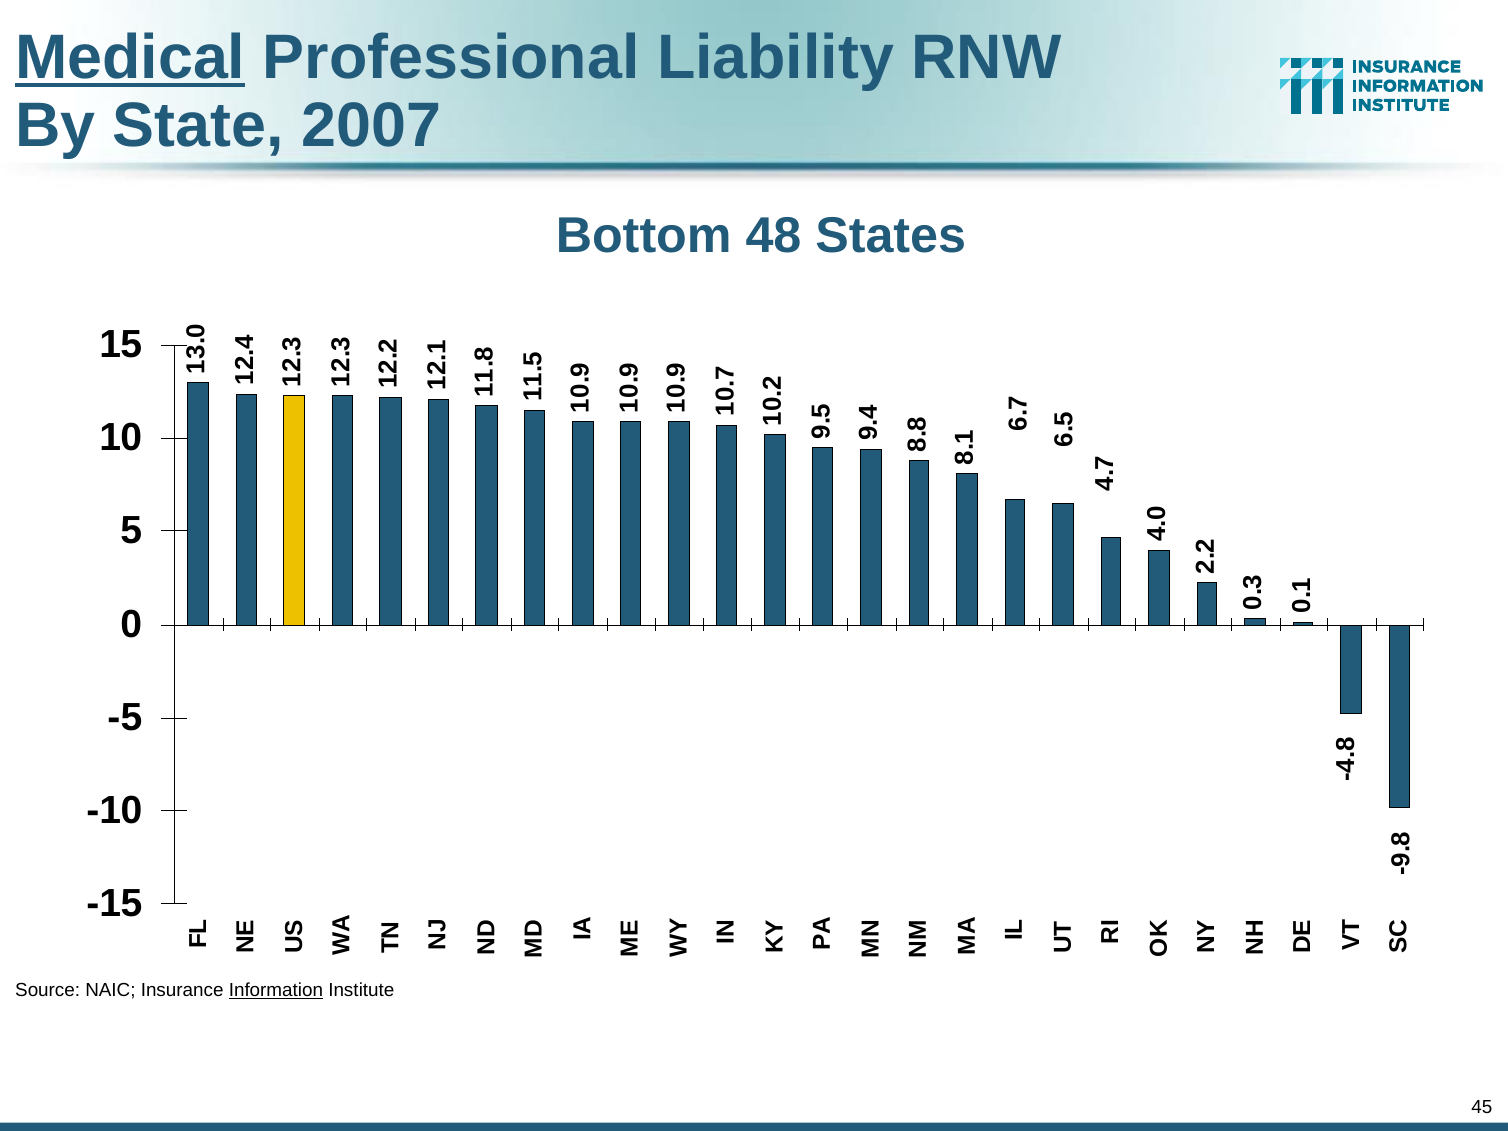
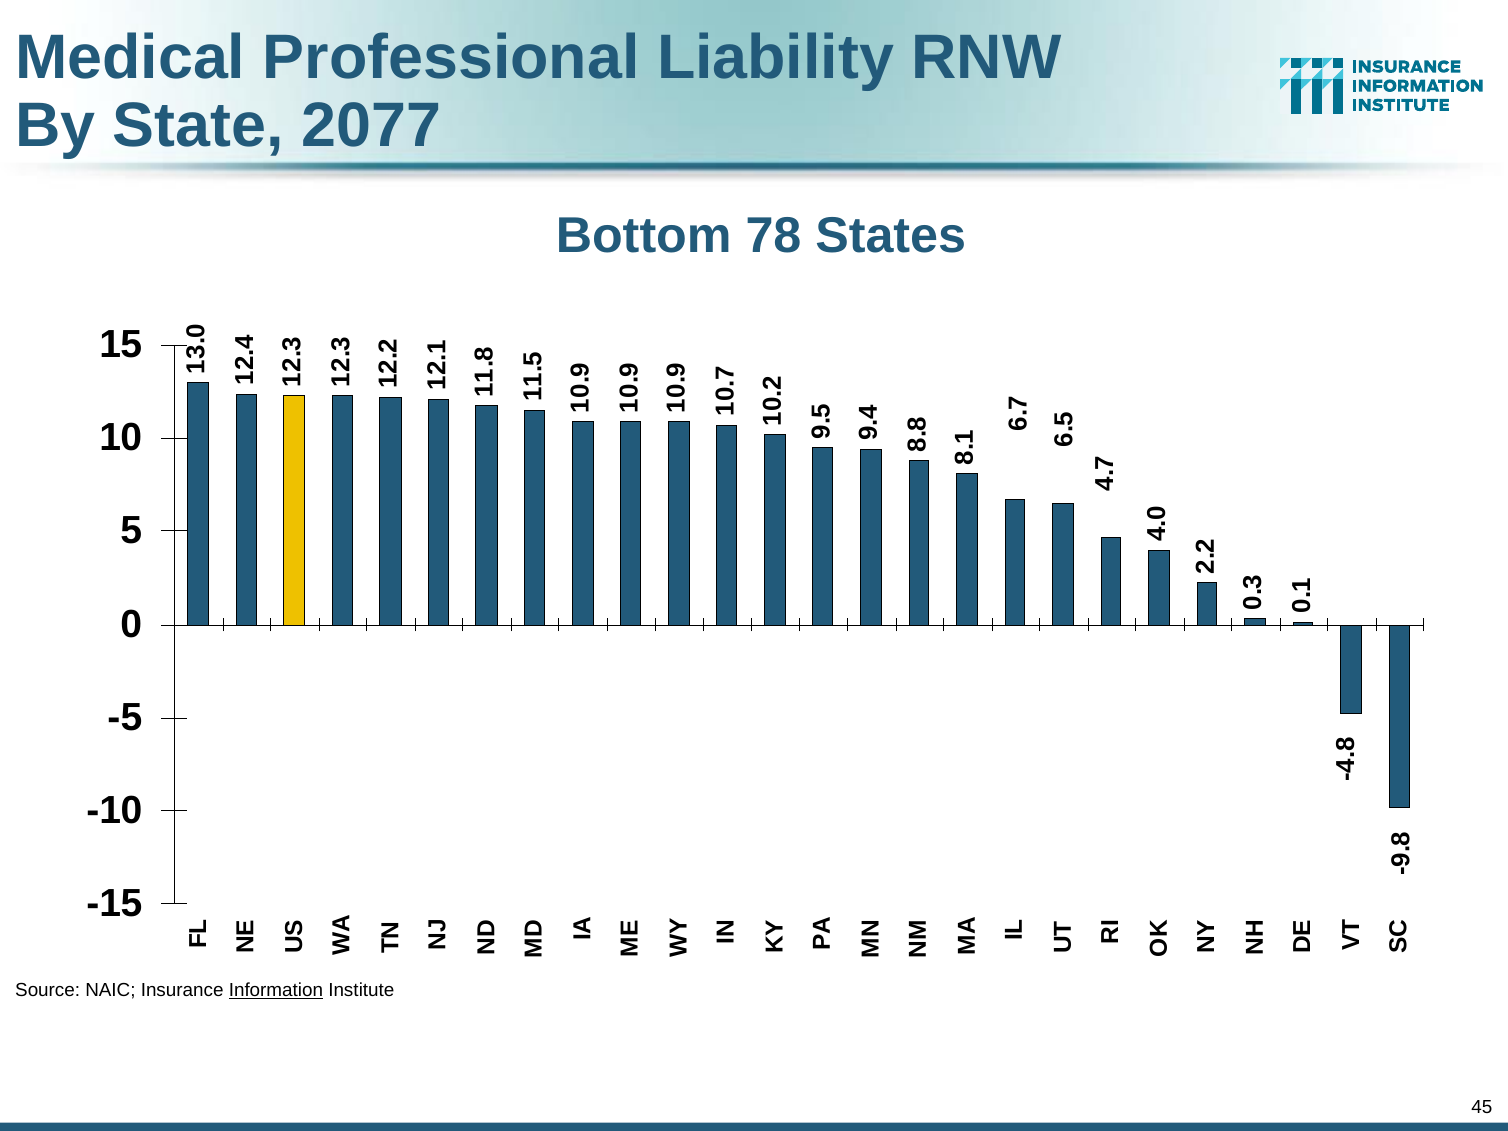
Medical underline: present -> none (130, 58)
2007: 2007 -> 2077 (371, 126)
48: 48 -> 78 (773, 236)
